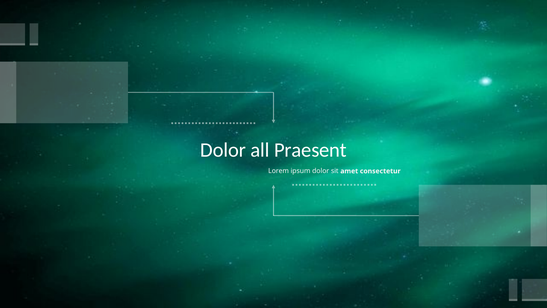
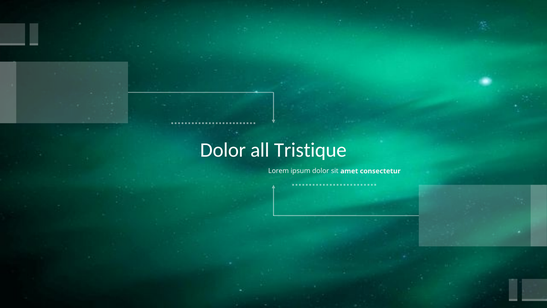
Praesent: Praesent -> Tristique (310, 150)
